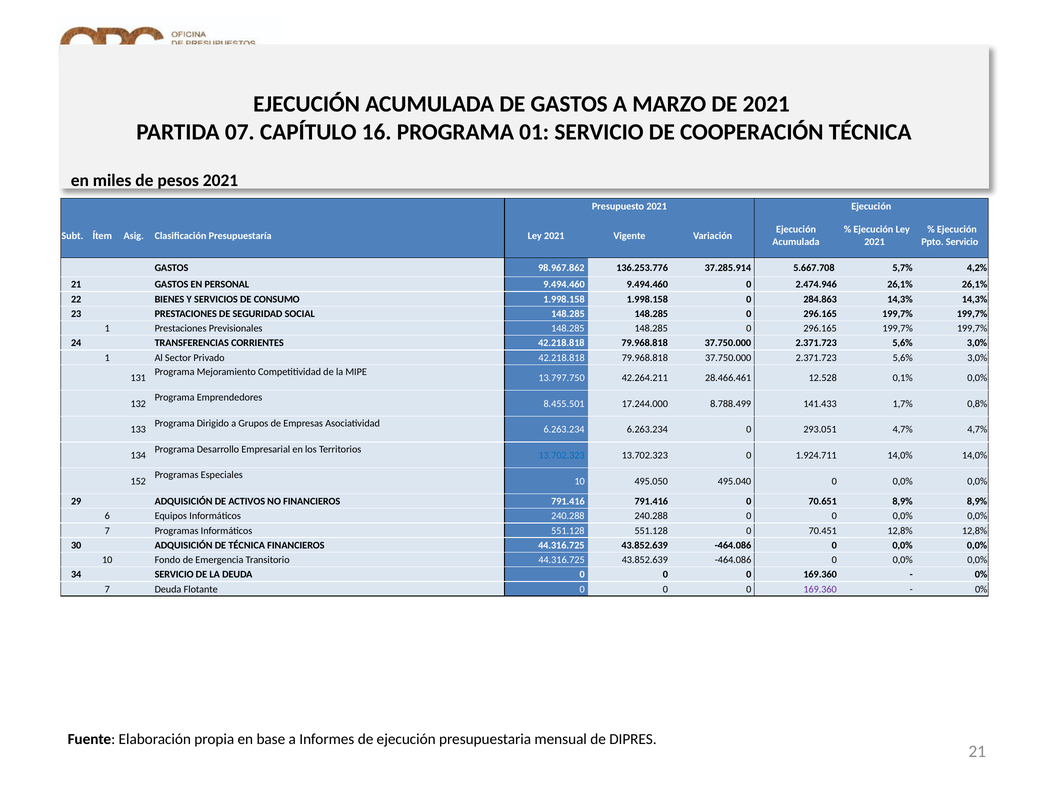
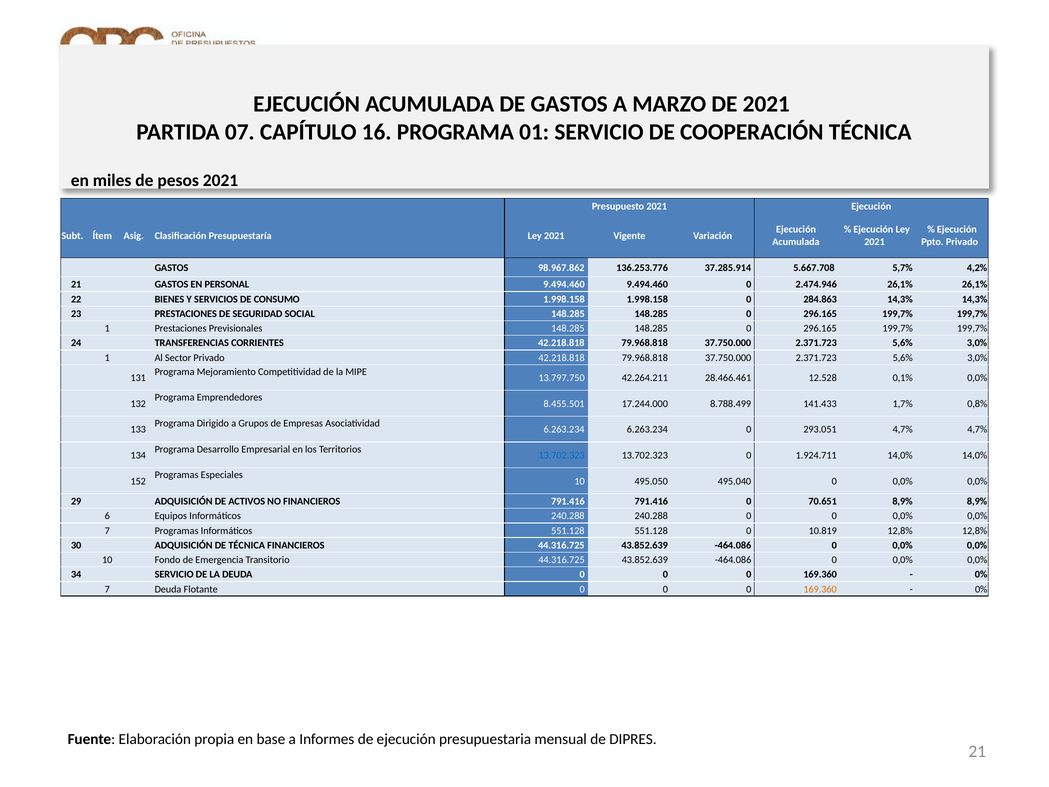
Ppto Servicio: Servicio -> Privado (962, 242)
70.451: 70.451 -> 10.819 (823, 531)
169.360 colour: purple -> orange (820, 589)
